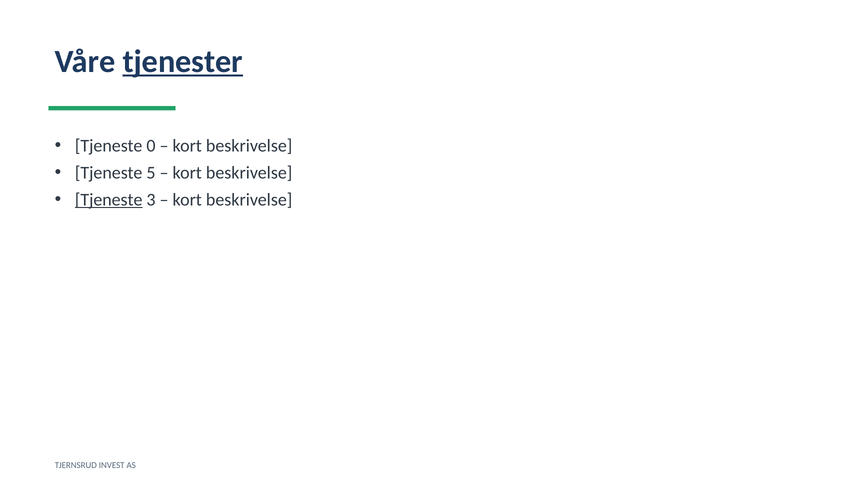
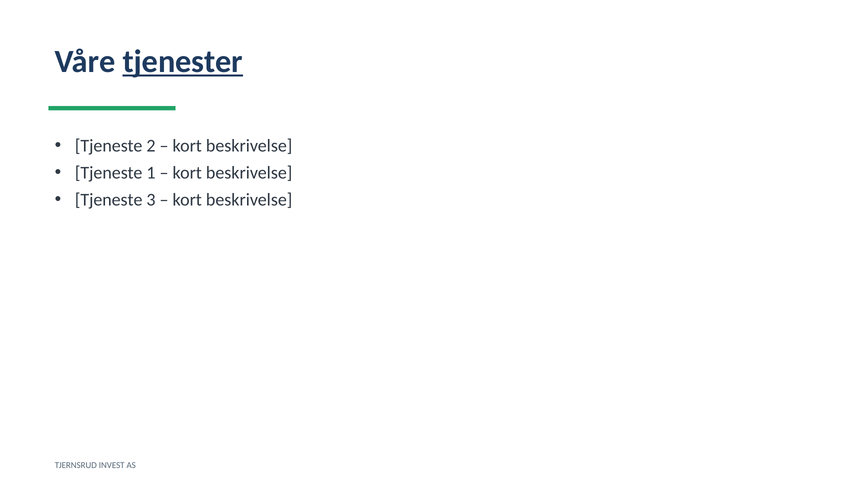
0: 0 -> 2 (151, 146)
5: 5 -> 1 (151, 173)
Tjeneste underline: present -> none (109, 200)
